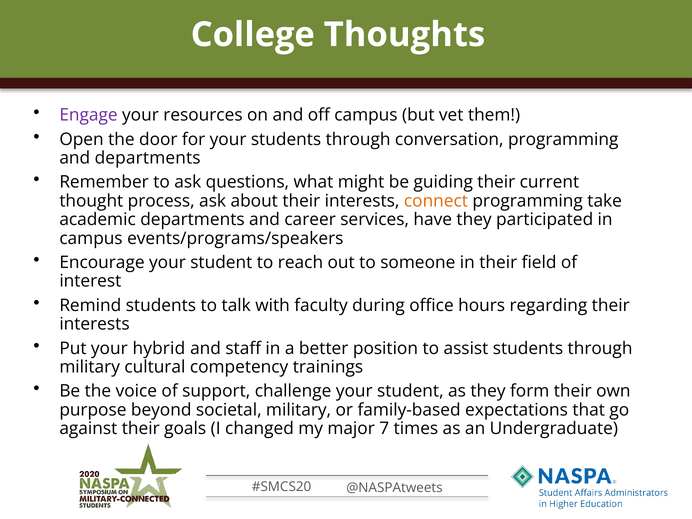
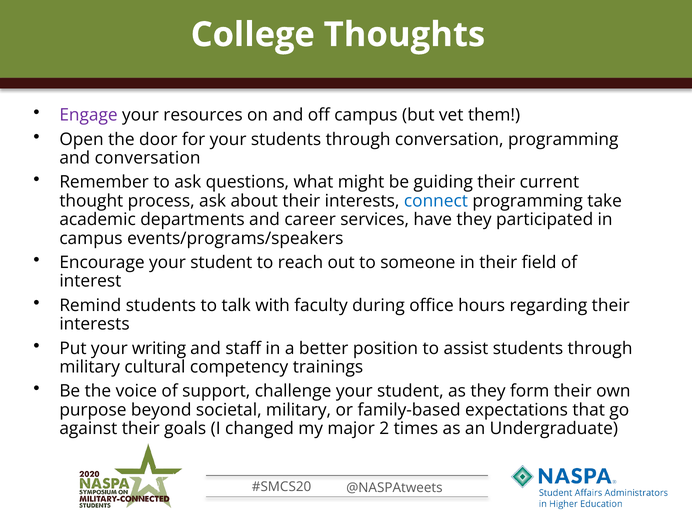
and departments: departments -> conversation (148, 158)
connect colour: orange -> blue (436, 201)
hybrid: hybrid -> writing (159, 348)
7: 7 -> 2 (384, 429)
